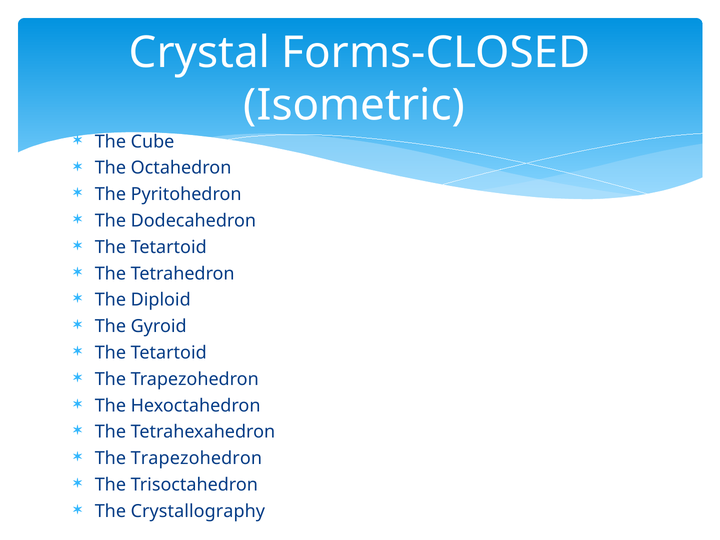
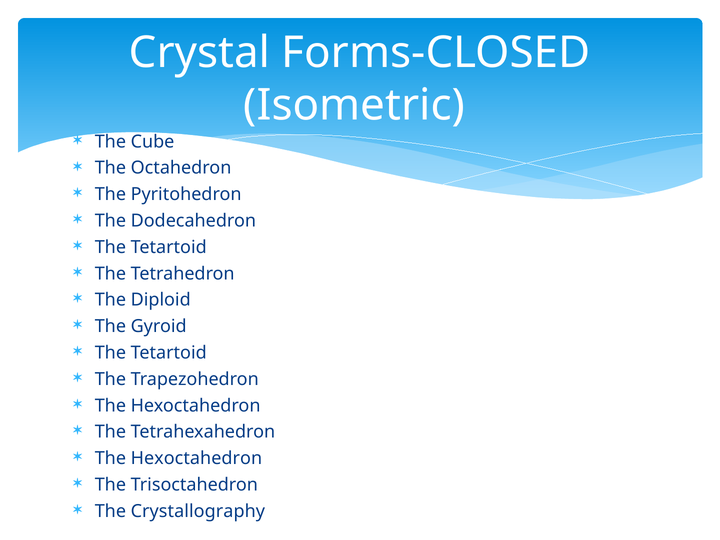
Trapezohedron: Trapezohedron -> Hexoctahedron (196, 458)
